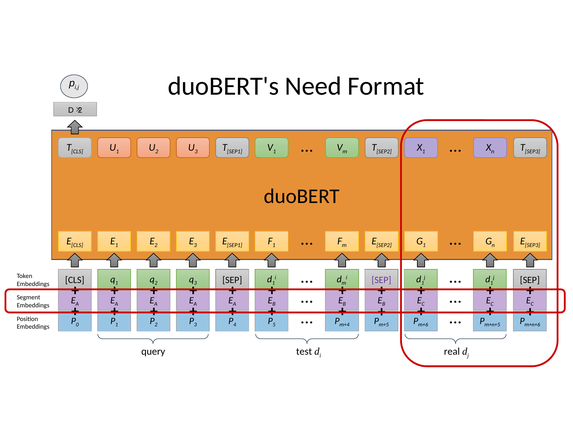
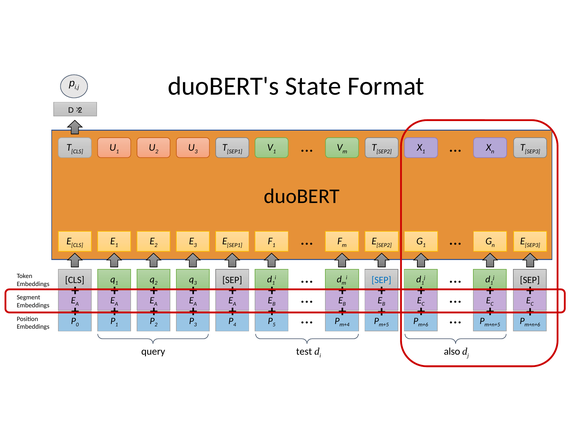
Need: Need -> State (313, 86)
SEP colour: purple -> blue (381, 280)
real: real -> also (452, 351)
